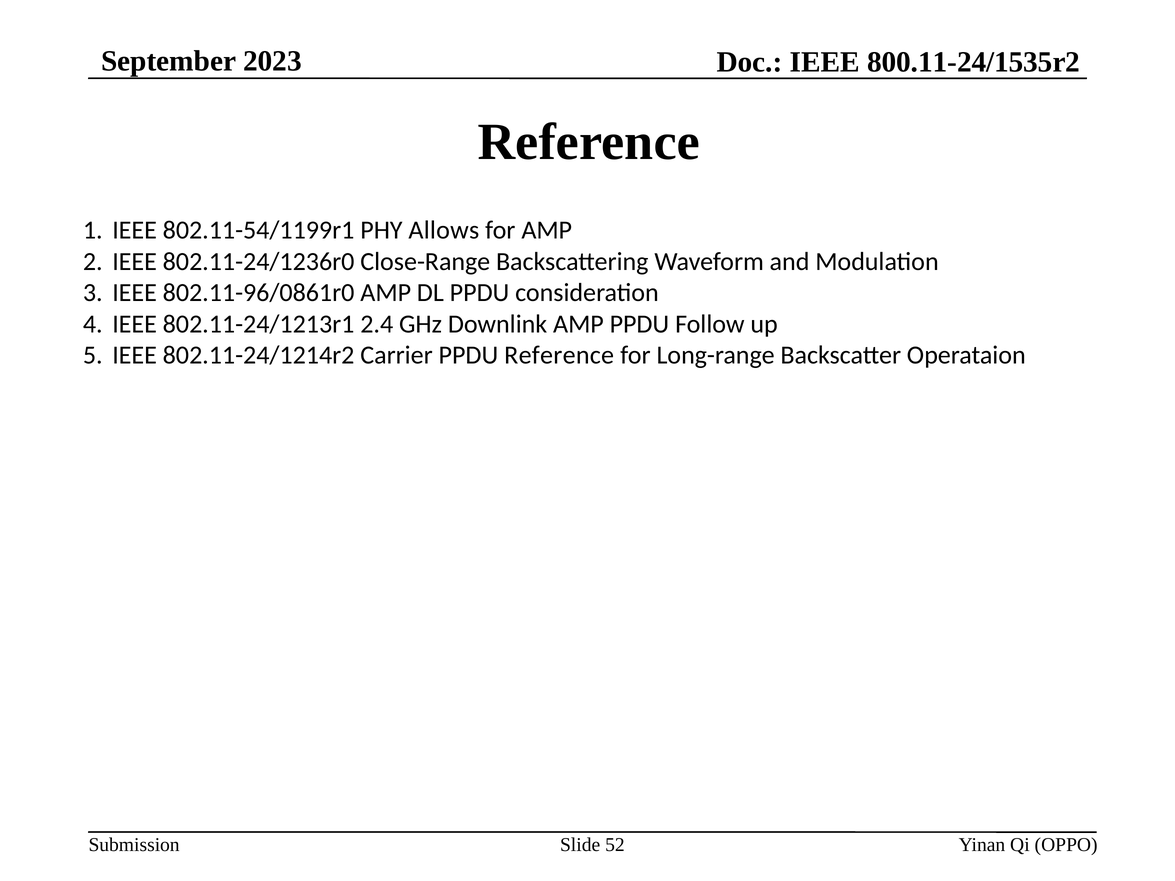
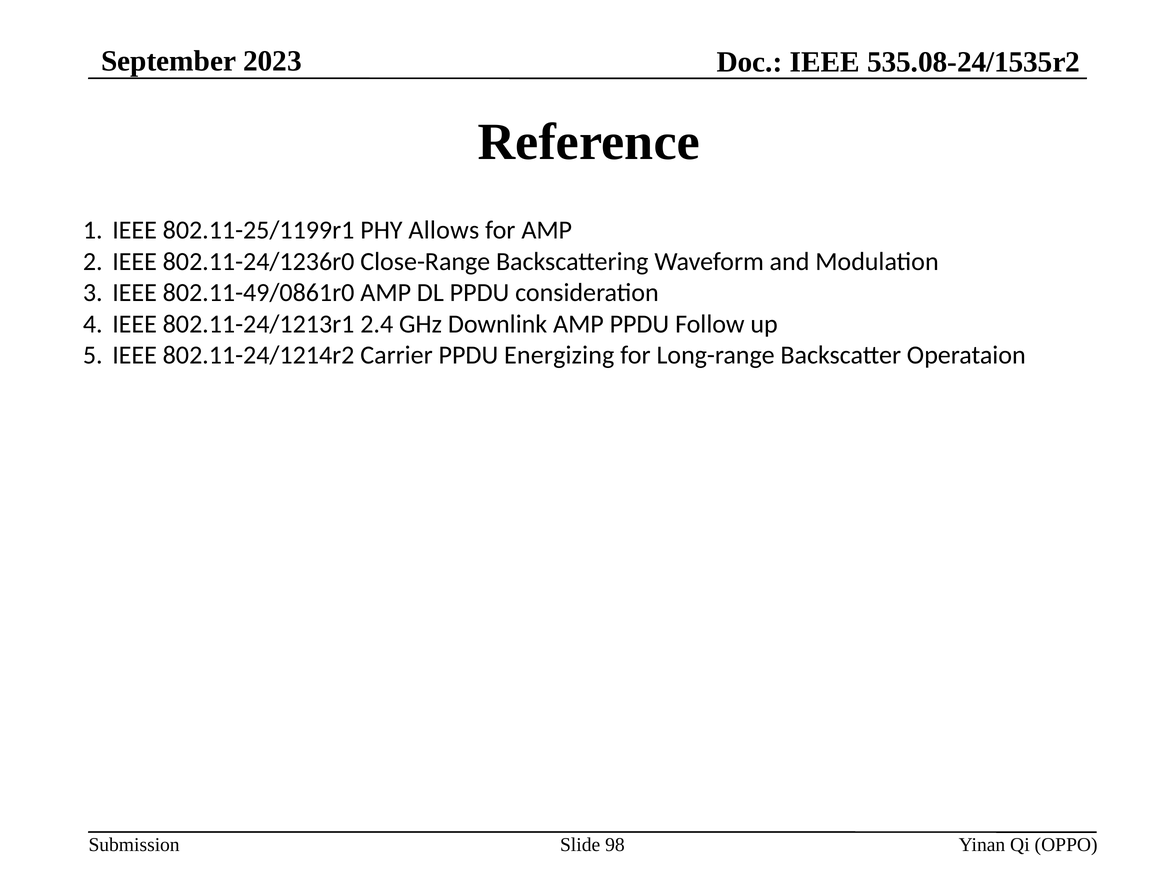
800.11-24/1535r2: 800.11-24/1535r2 -> 535.08-24/1535r2 (974, 62)
802.11-54/1199r1: 802.11-54/1199r1 -> 802.11-25/1199r1 (259, 230)
802.11-96/0861r0: 802.11-96/0861r0 -> 802.11-49/0861r0 (259, 293)
PPDU Reference: Reference -> Energizing (559, 355)
52: 52 -> 98 (615, 845)
